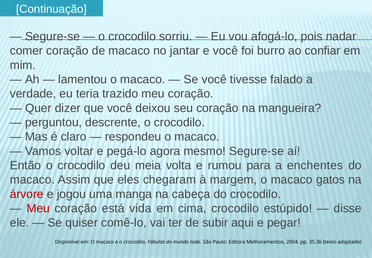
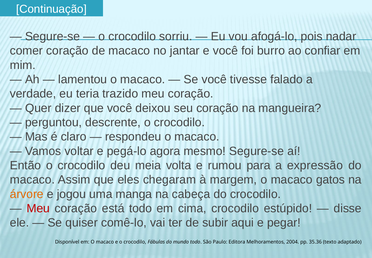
enchentes: enchentes -> expressão (315, 165)
árvore colour: red -> orange (27, 194)
está vida: vida -> todo (141, 208)
